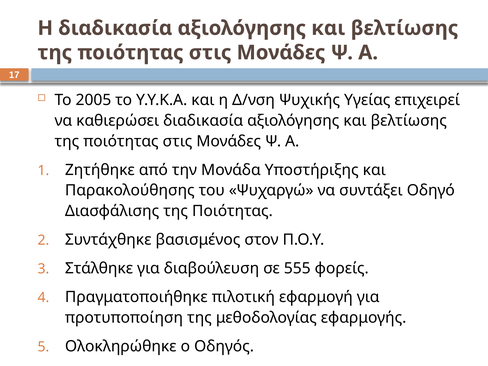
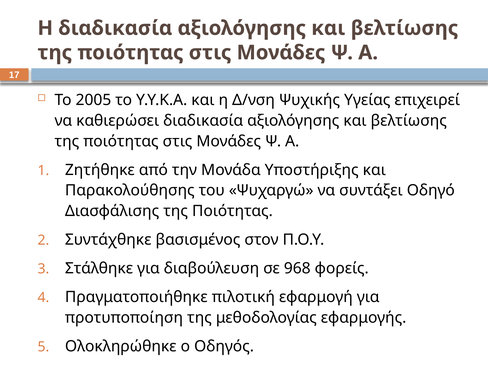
555: 555 -> 968 (297, 268)
